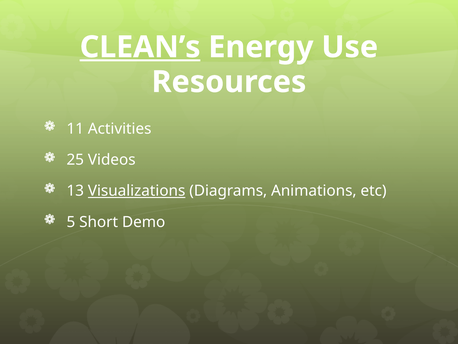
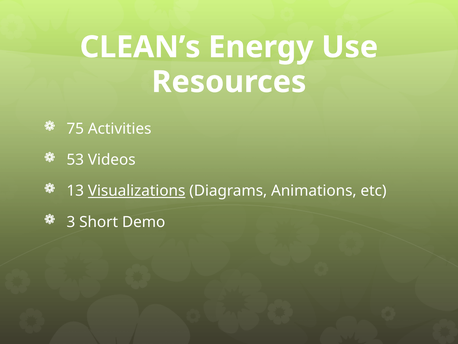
CLEAN’s underline: present -> none (140, 47)
11: 11 -> 75 (75, 129)
25: 25 -> 53 (75, 160)
5: 5 -> 3 (71, 222)
